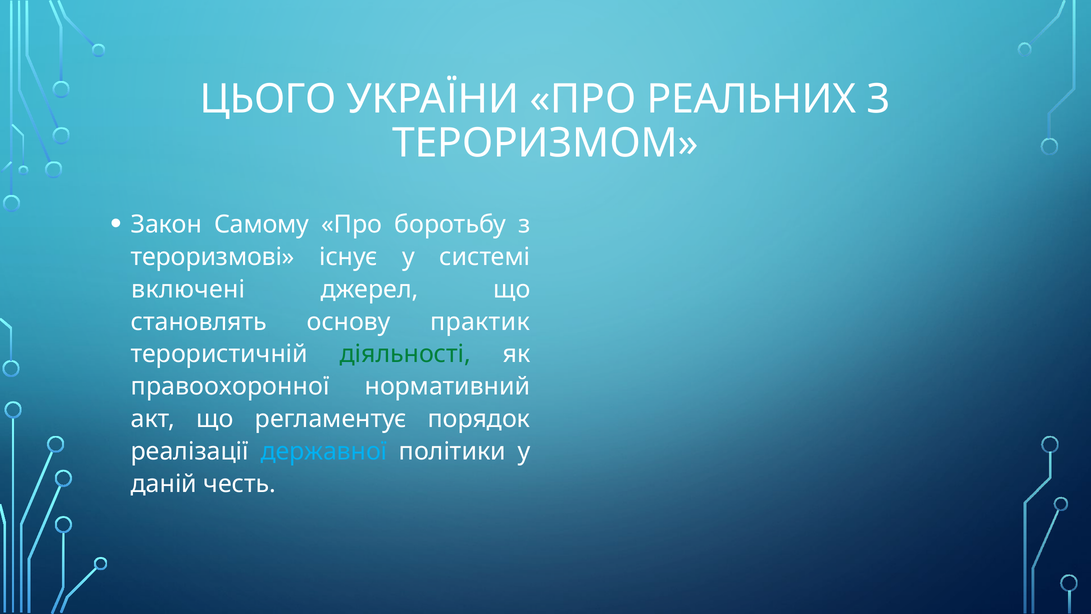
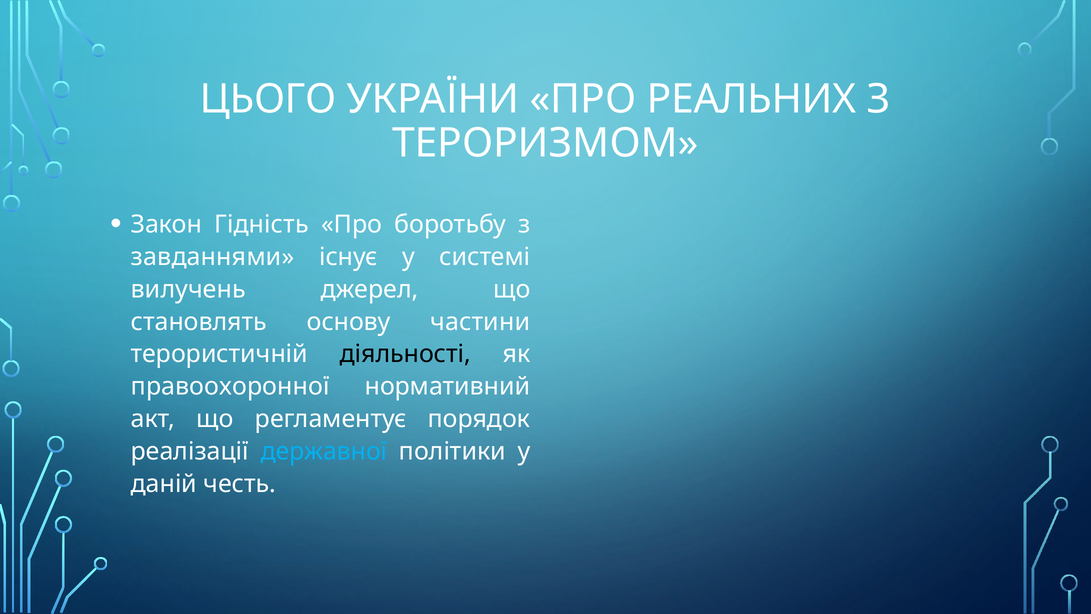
Самому: Самому -> Гідність (261, 225)
тероризмові: тероризмові -> завданнями (213, 257)
включені: включені -> вилучень (188, 289)
практик: практик -> частини (480, 322)
діяльності colour: green -> black (405, 354)
